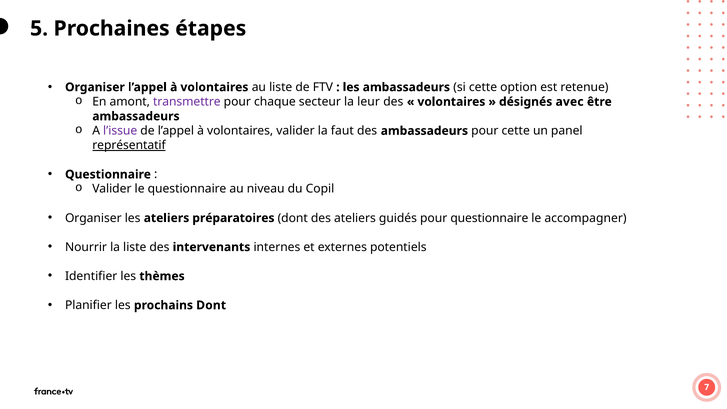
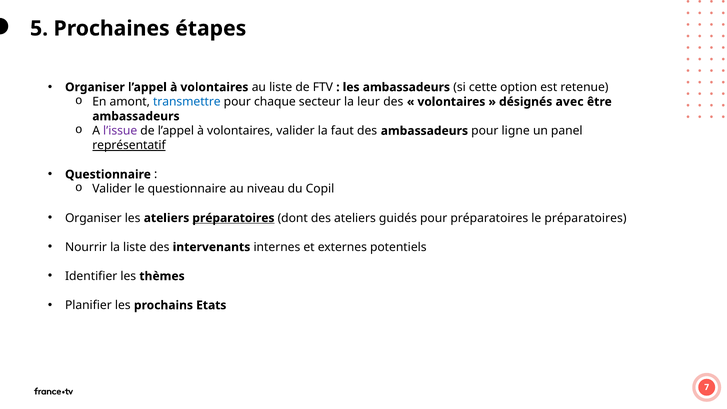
transmettre colour: purple -> blue (187, 102)
pour cette: cette -> ligne (516, 131)
préparatoires underline: none -> present (233, 218)
pour questionnaire: questionnaire -> préparatoires (489, 218)
le accompagner: accompagner -> préparatoires (585, 218)
prochains Dont: Dont -> Etats (211, 305)
